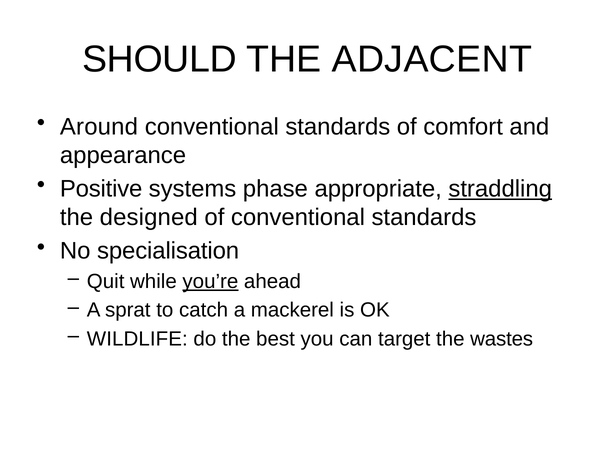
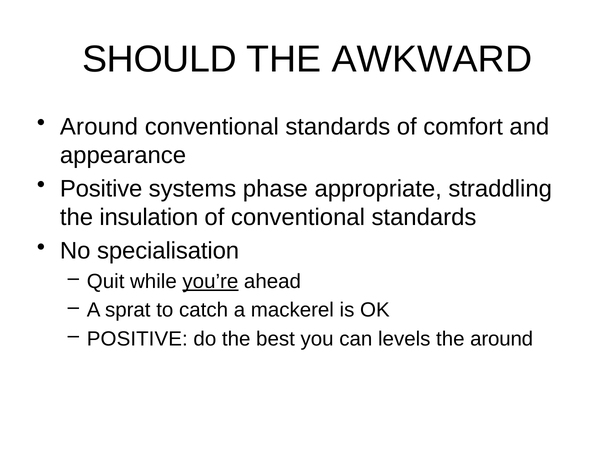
ADJACENT: ADJACENT -> AWKWARD (432, 60)
straddling underline: present -> none (500, 189)
designed: designed -> insulation (149, 218)
WILDLIFE: WILDLIFE -> POSITIVE (137, 339)
target: target -> levels (404, 339)
the wastes: wastes -> around (502, 339)
